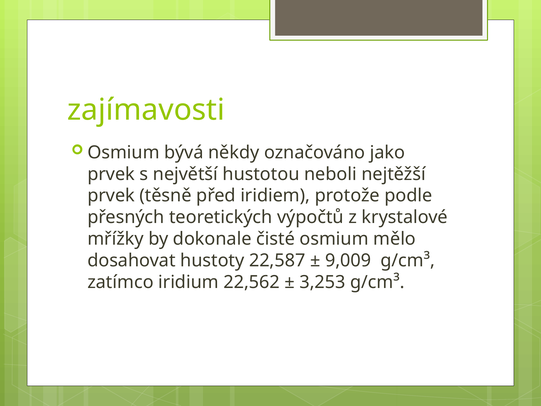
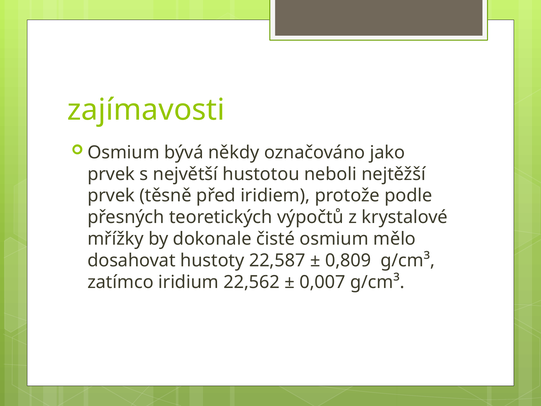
9,009: 9,009 -> 0,809 (348, 260)
3,253: 3,253 -> 0,007 (322, 282)
